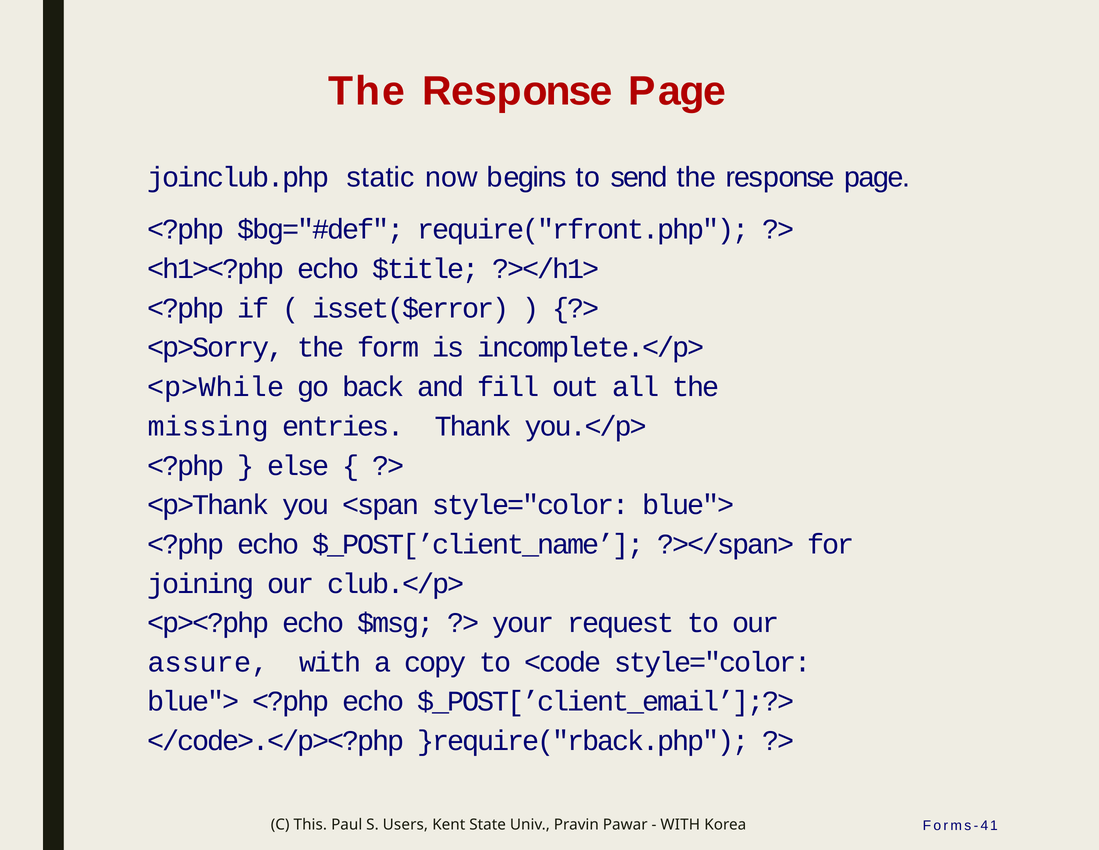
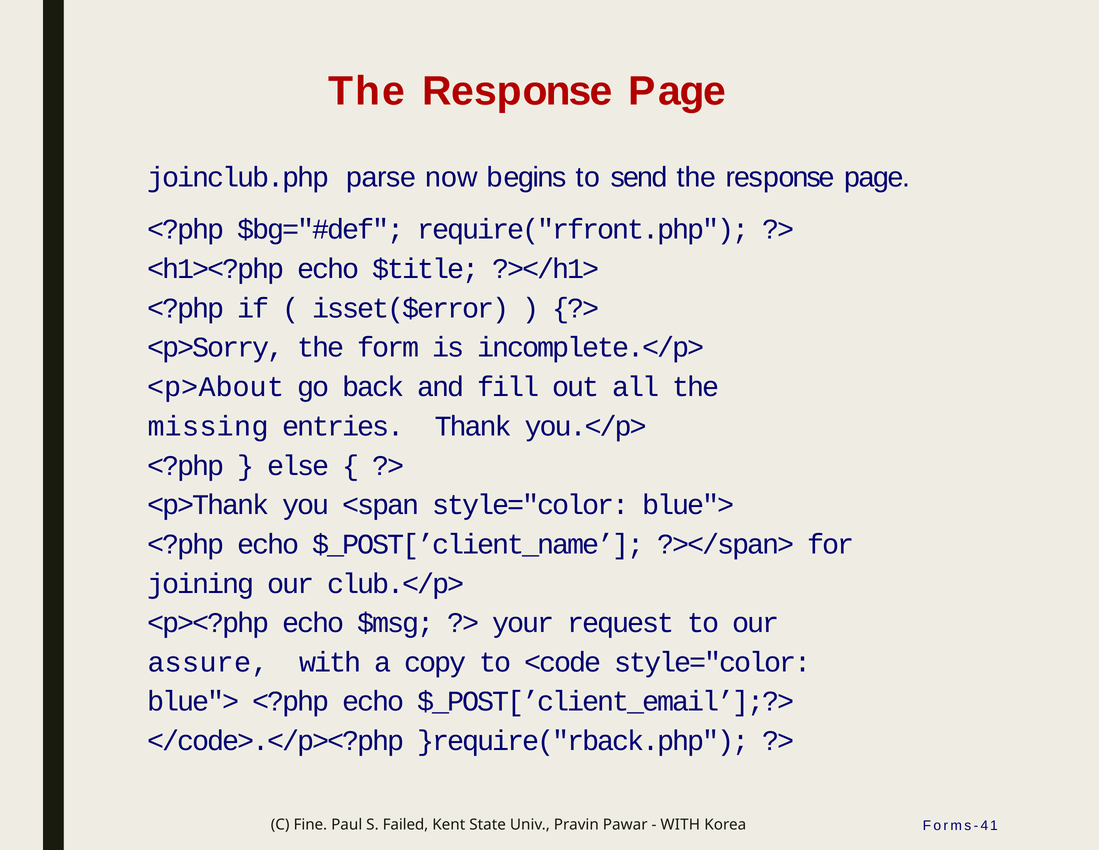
static: static -> parse (381, 177)
<p>While: <p>While -> <p>About (216, 387)
This: This -> Fine (310, 824)
Users: Users -> Failed (406, 824)
